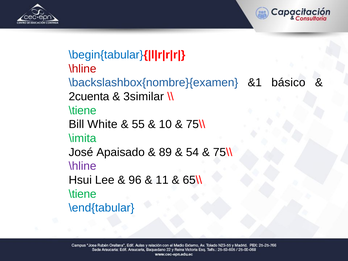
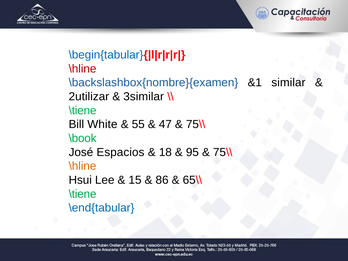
básico: básico -> similar (288, 83)
2cuenta: 2cuenta -> 2utilizar (89, 97)
10: 10 -> 47 (165, 124)
\imita: \imita -> \book (83, 138)
Apaisado: Apaisado -> Espacios (120, 152)
89: 89 -> 18 (165, 152)
54: 54 -> 95 (192, 152)
\hline colour: purple -> orange (82, 166)
96: 96 -> 15 (135, 180)
11: 11 -> 86 (162, 180)
